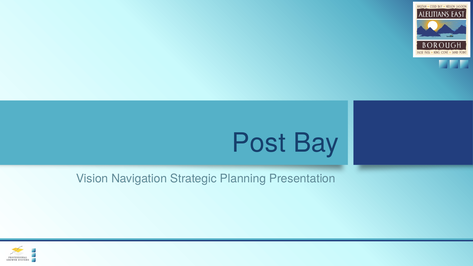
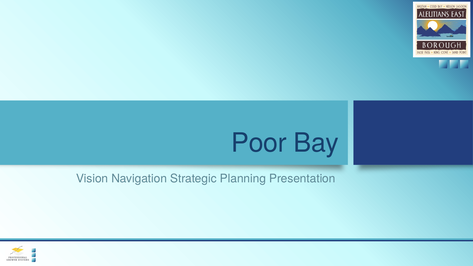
Post: Post -> Poor (259, 143)
